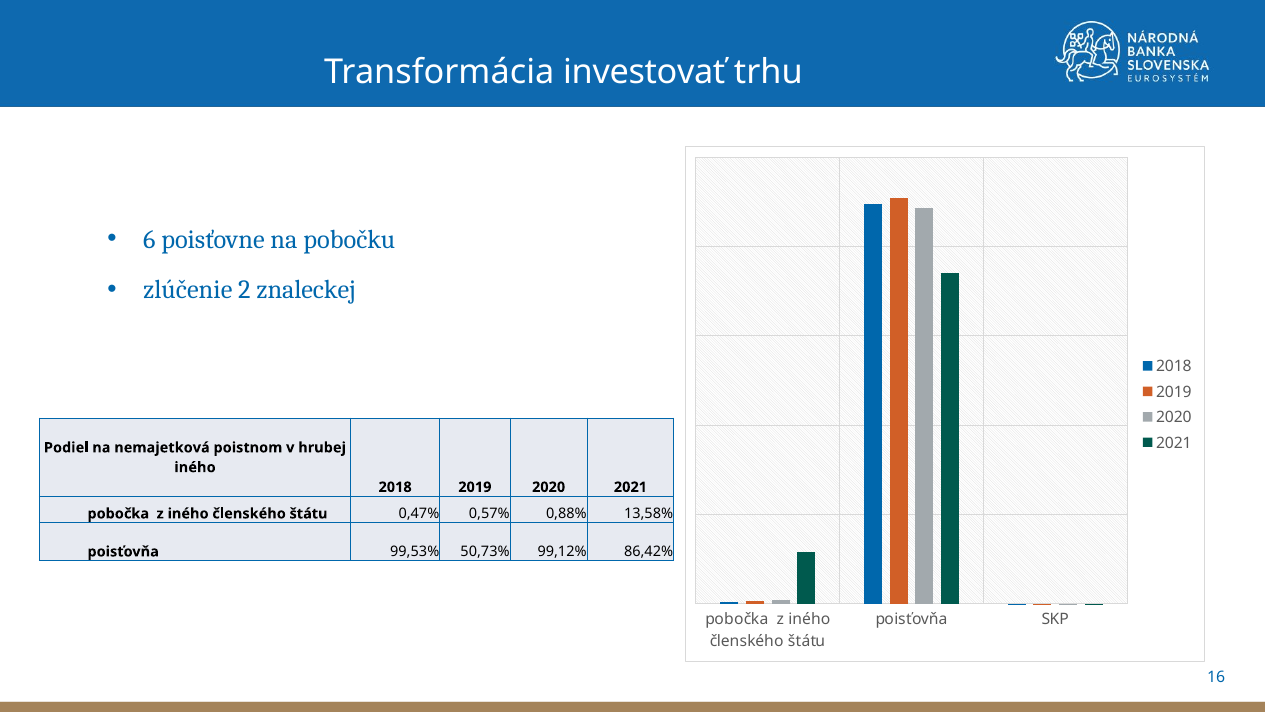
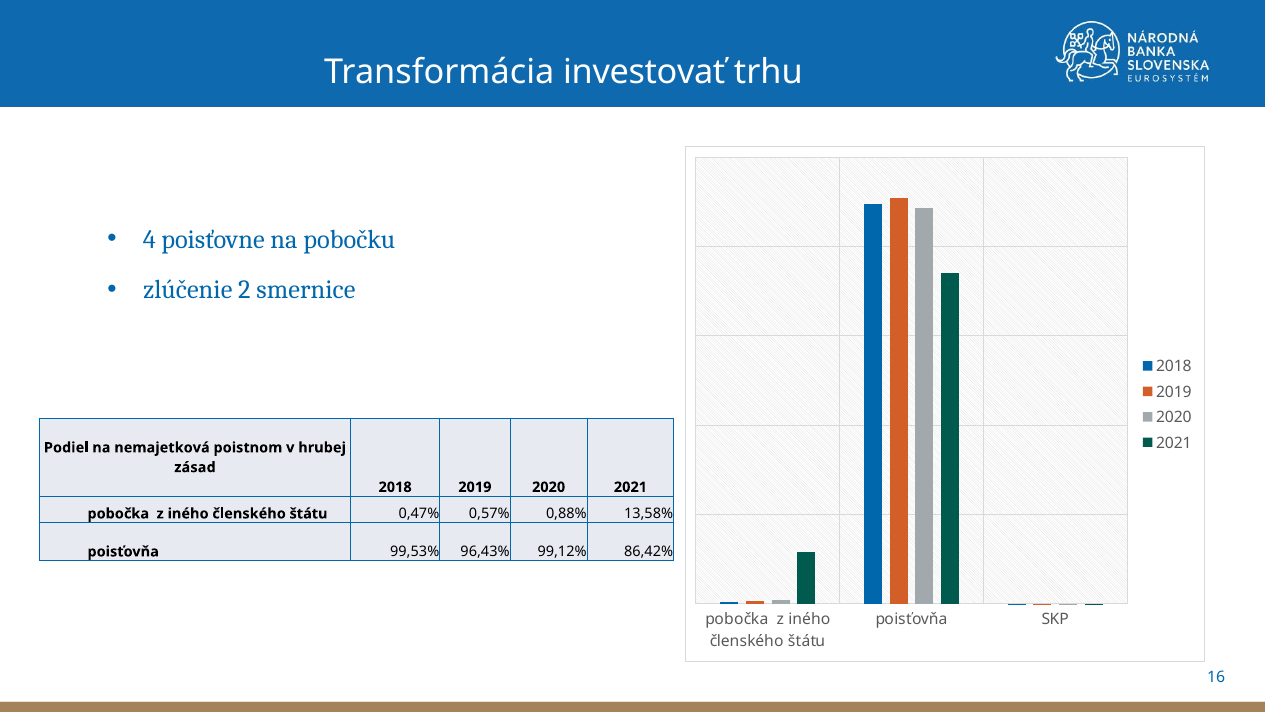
6: 6 -> 4 (149, 239)
znaleckej: znaleckej -> smernice (306, 290)
iného: iného -> zásad (195, 467)
50,73%: 50,73% -> 96,43% (485, 551)
